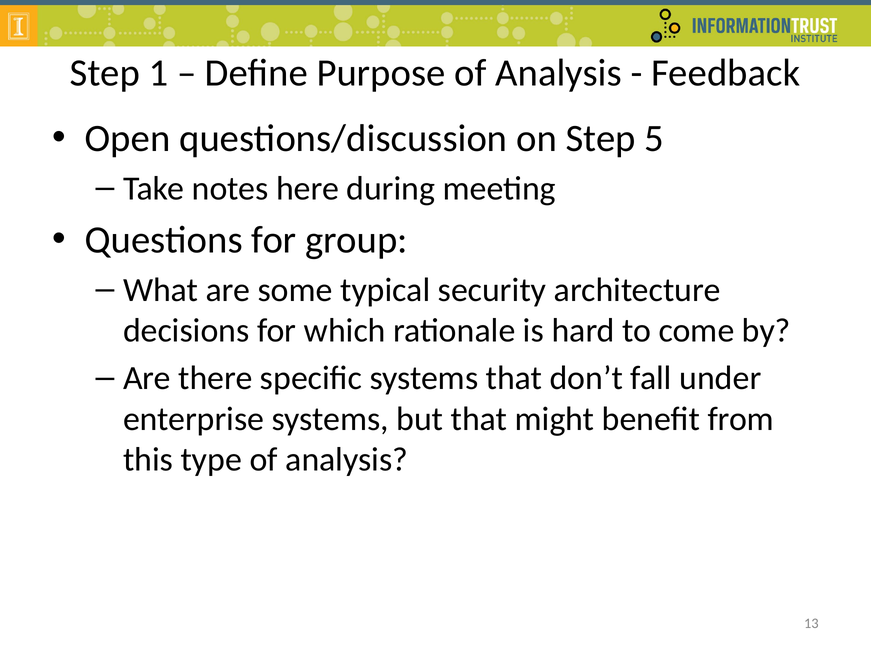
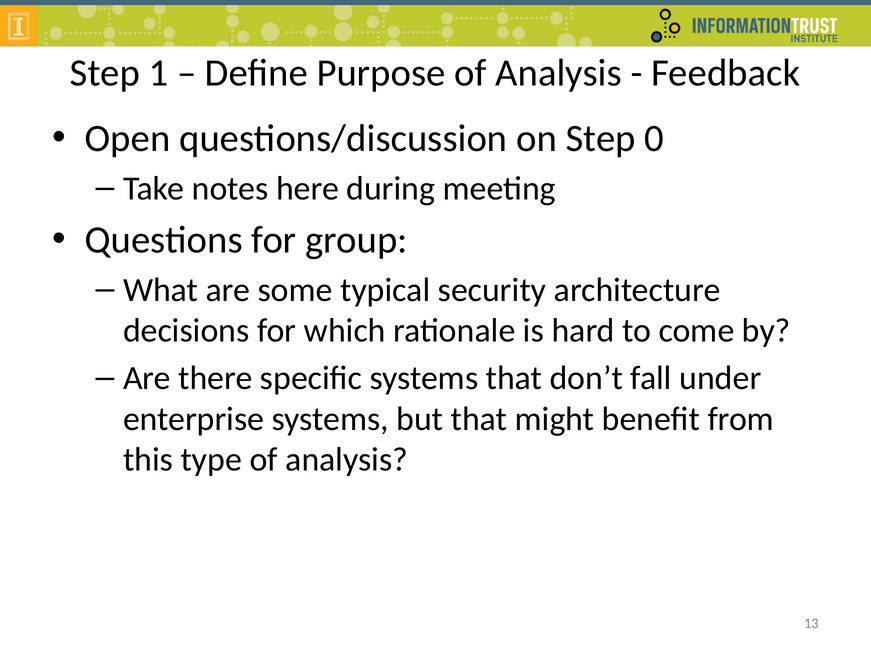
5: 5 -> 0 (654, 139)
